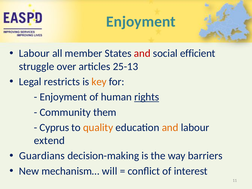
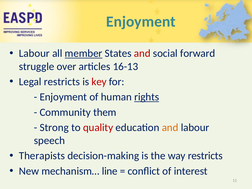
member underline: none -> present (84, 53)
efficient: efficient -> forward (198, 53)
25-13: 25-13 -> 16-13 (126, 66)
key colour: orange -> red (99, 82)
Cyprus: Cyprus -> Strong (54, 128)
quality colour: orange -> red (98, 128)
extend: extend -> speech (49, 141)
Guardians: Guardians -> Therapists (42, 156)
way barriers: barriers -> restricts (205, 156)
will: will -> line (110, 171)
